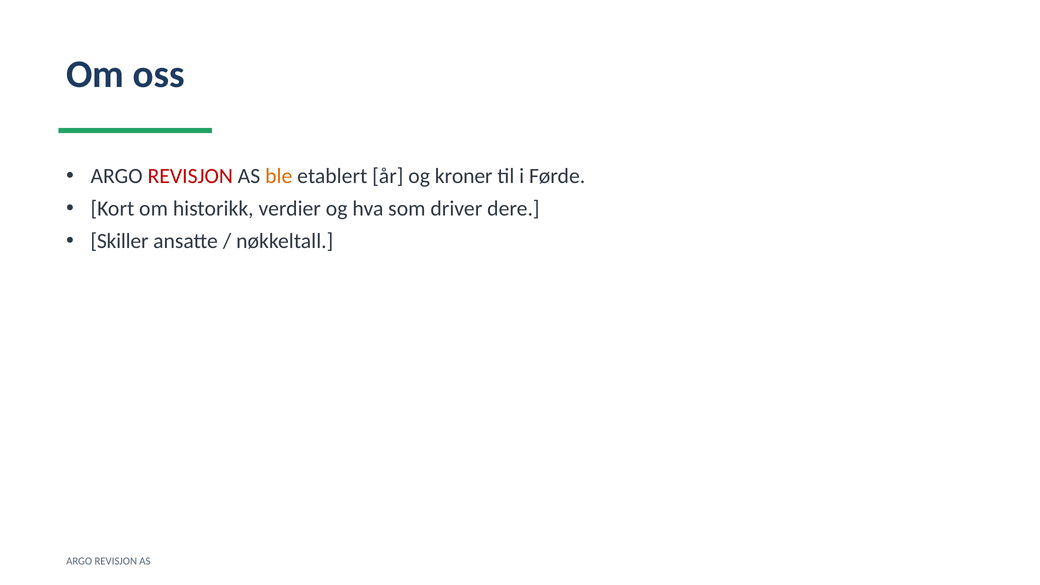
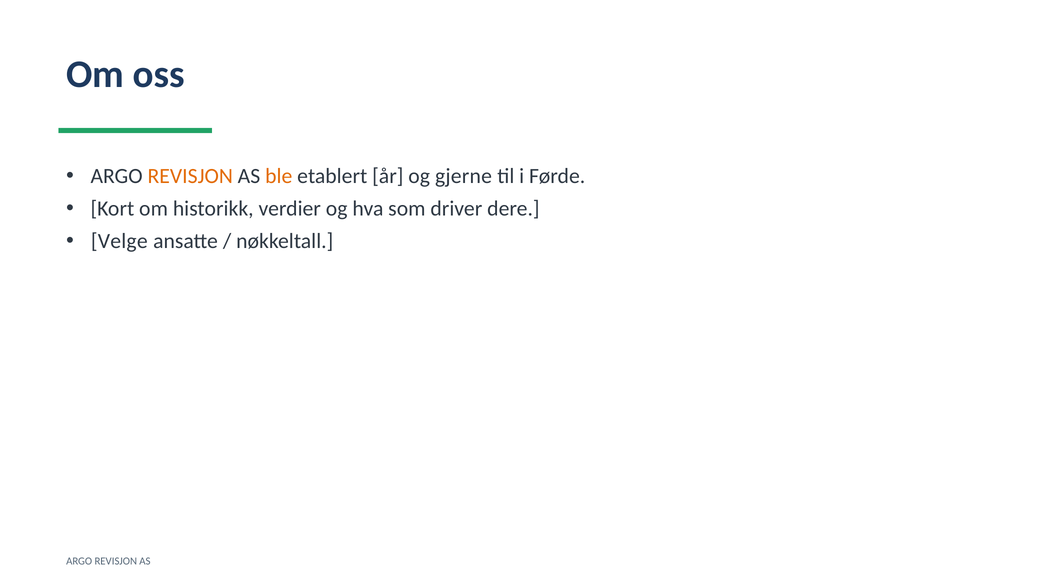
REVISJON colour: red -> orange (190, 176)
kroner: kroner -> gjerne (463, 176)
Skiller: Skiller -> Velge (119, 241)
